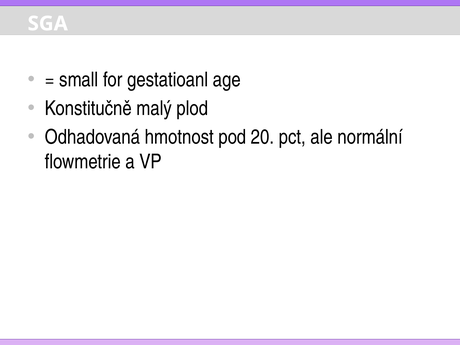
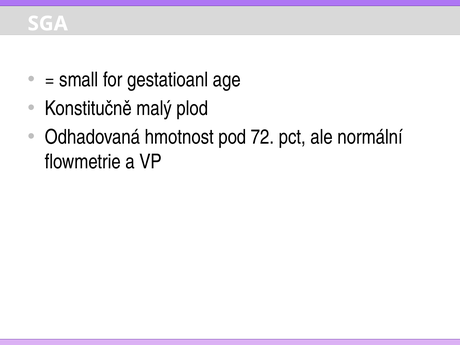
20: 20 -> 72 (263, 137)
